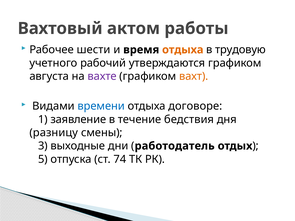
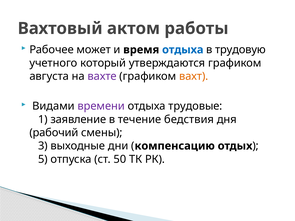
шести: шести -> может (94, 50)
отдыха colour: orange -> blue (183, 50)
рабочий: рабочий -> который (103, 63)
времени colour: blue -> purple (101, 106)
договоре: договоре -> трудовые (195, 106)
разницу: разницу -> рабочий (54, 133)
работодатель: работодатель -> компенсацию (175, 146)
74: 74 -> 50 (120, 159)
